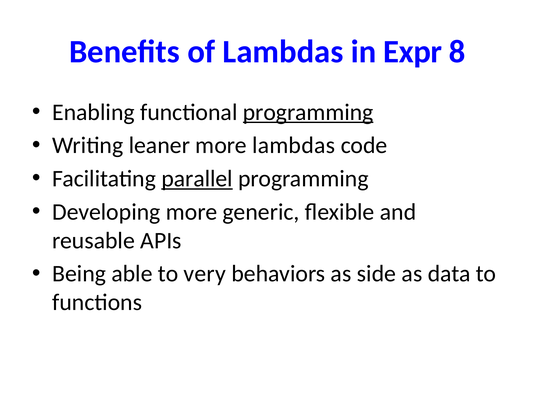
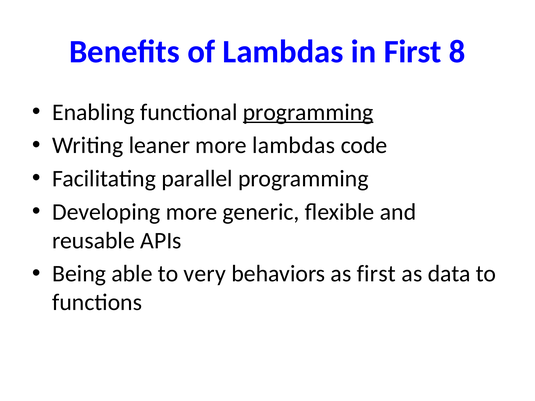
in Expr: Expr -> First (413, 52)
parallel underline: present -> none (197, 179)
as side: side -> first (376, 274)
